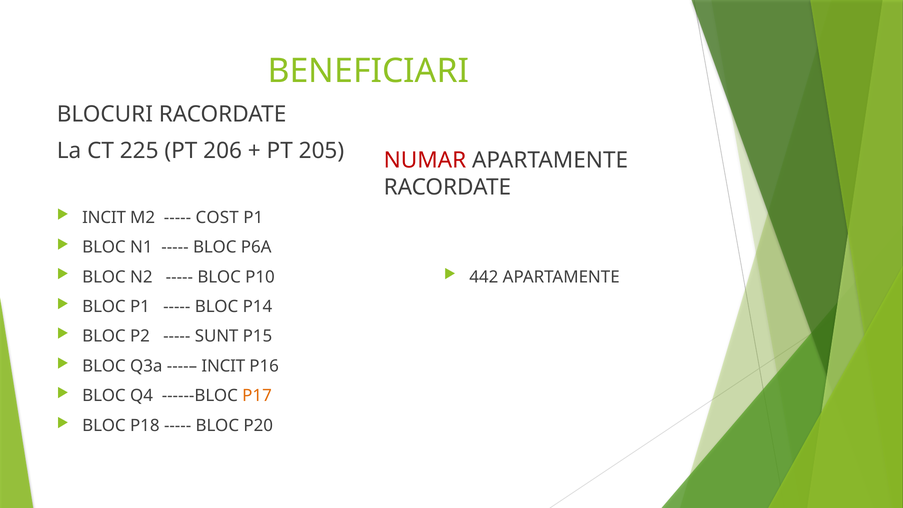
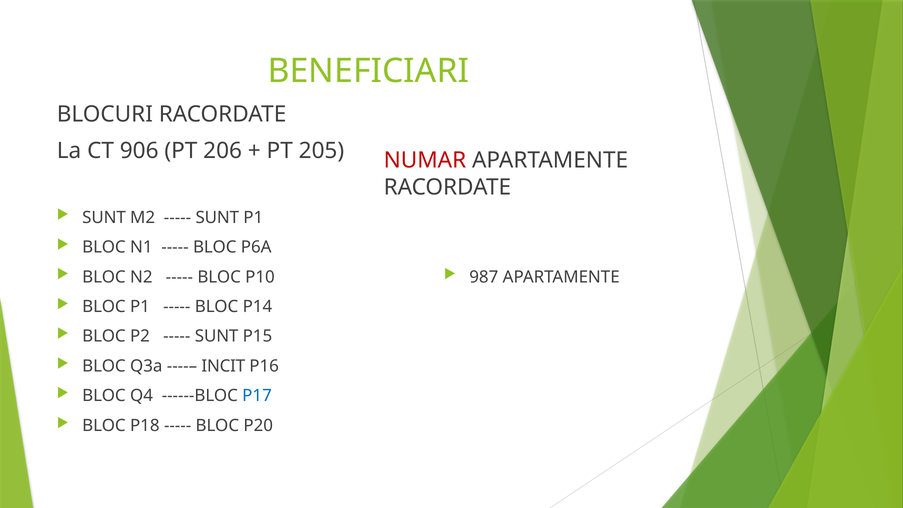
225: 225 -> 906 (139, 151)
INCIT: INCIT -> SUNT (104, 217)
COST: COST -> SUNT (217, 217)
442: 442 -> 987 (484, 277)
P17 colour: orange -> blue (257, 396)
